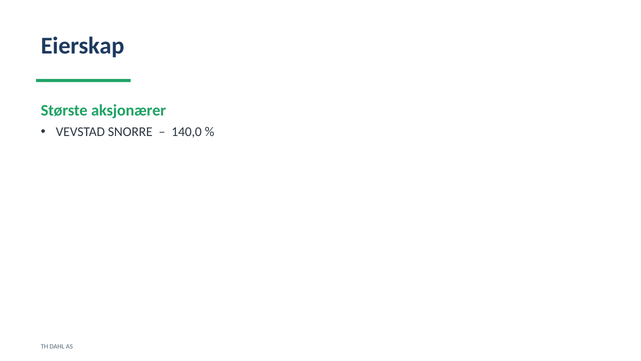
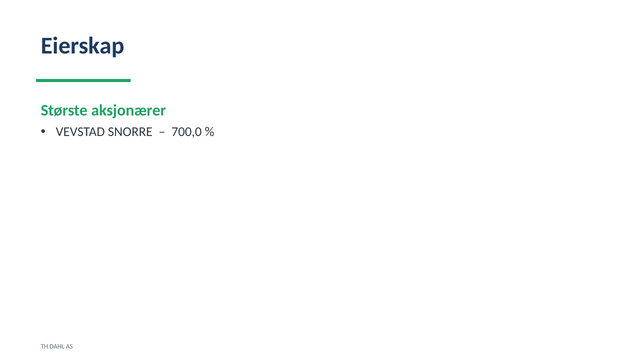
140,0: 140,0 -> 700,0 (187, 132)
